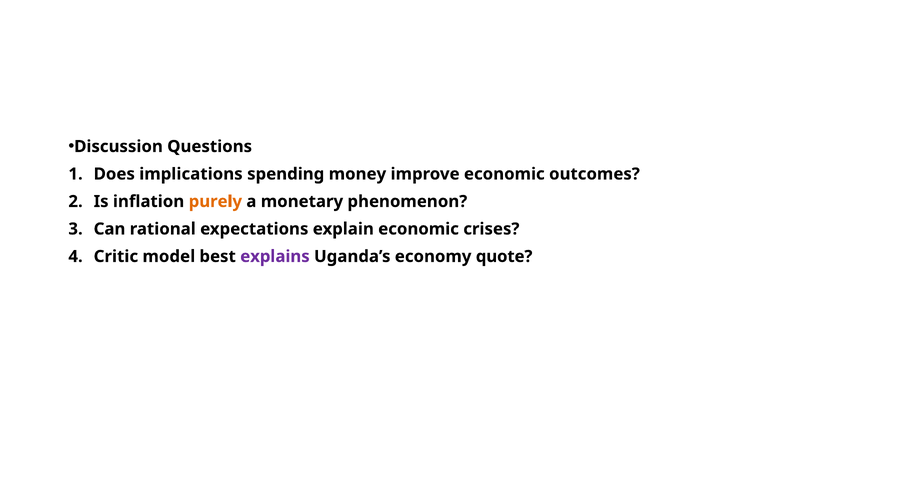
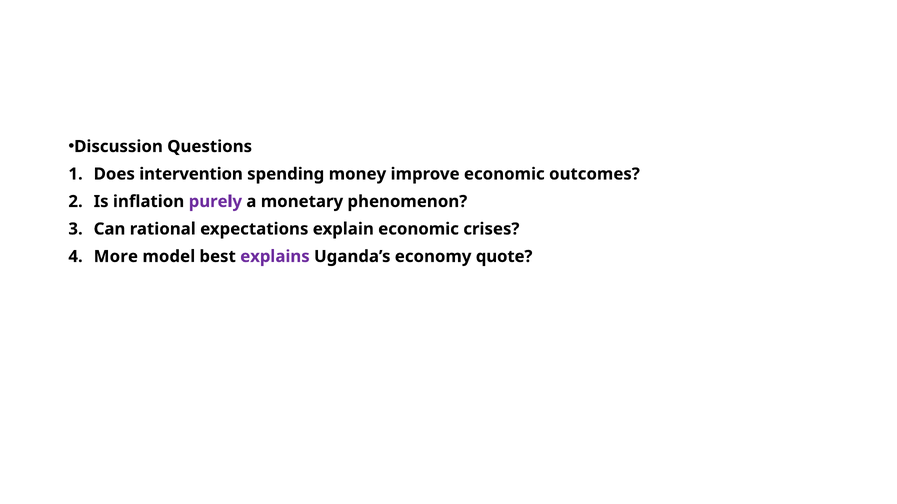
implications: implications -> intervention (191, 174)
purely colour: orange -> purple (215, 202)
Critic: Critic -> More (116, 257)
